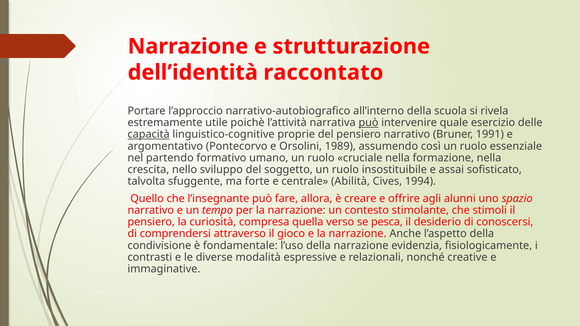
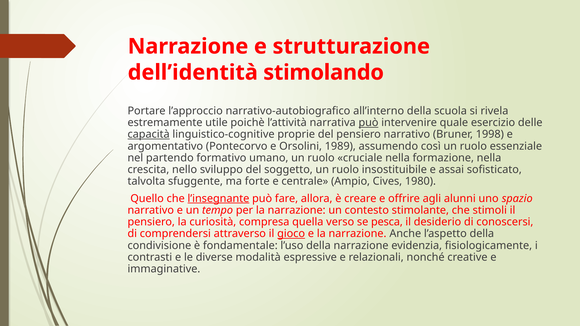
raccontato: raccontato -> stimolando (324, 73)
1991: 1991 -> 1998 (490, 134)
Abilità: Abilità -> Ampio (351, 181)
1994: 1994 -> 1980 (420, 181)
l’insegnante underline: none -> present (218, 199)
gioco underline: none -> present (291, 234)
